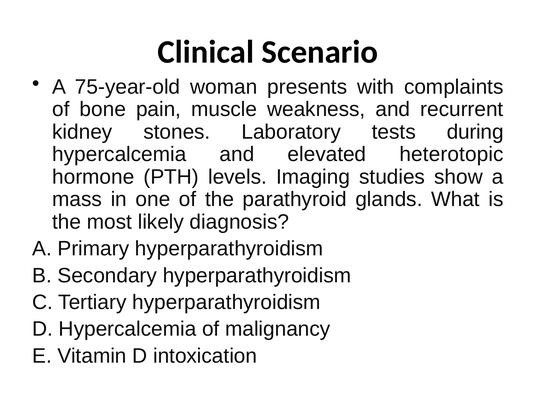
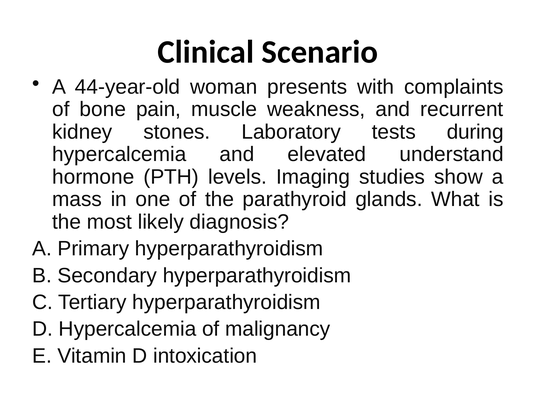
75-year-old: 75-year-old -> 44-year-old (128, 87)
heterotopic: heterotopic -> understand (452, 154)
